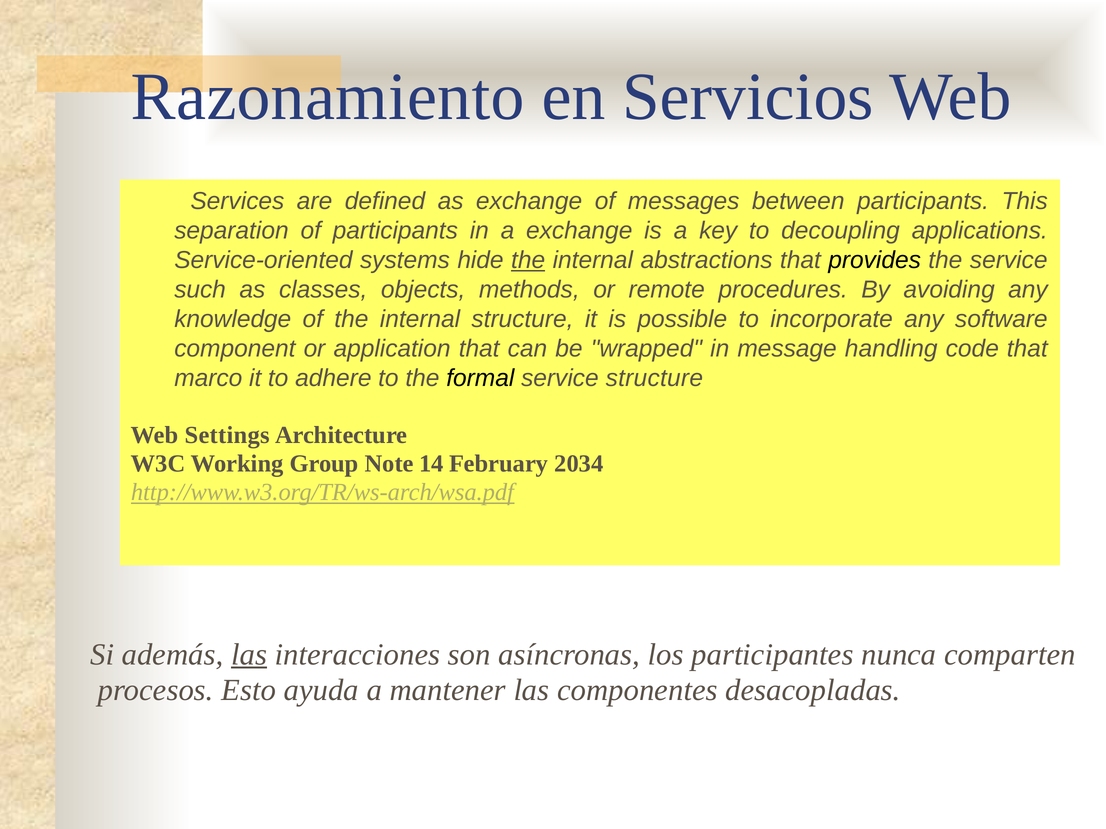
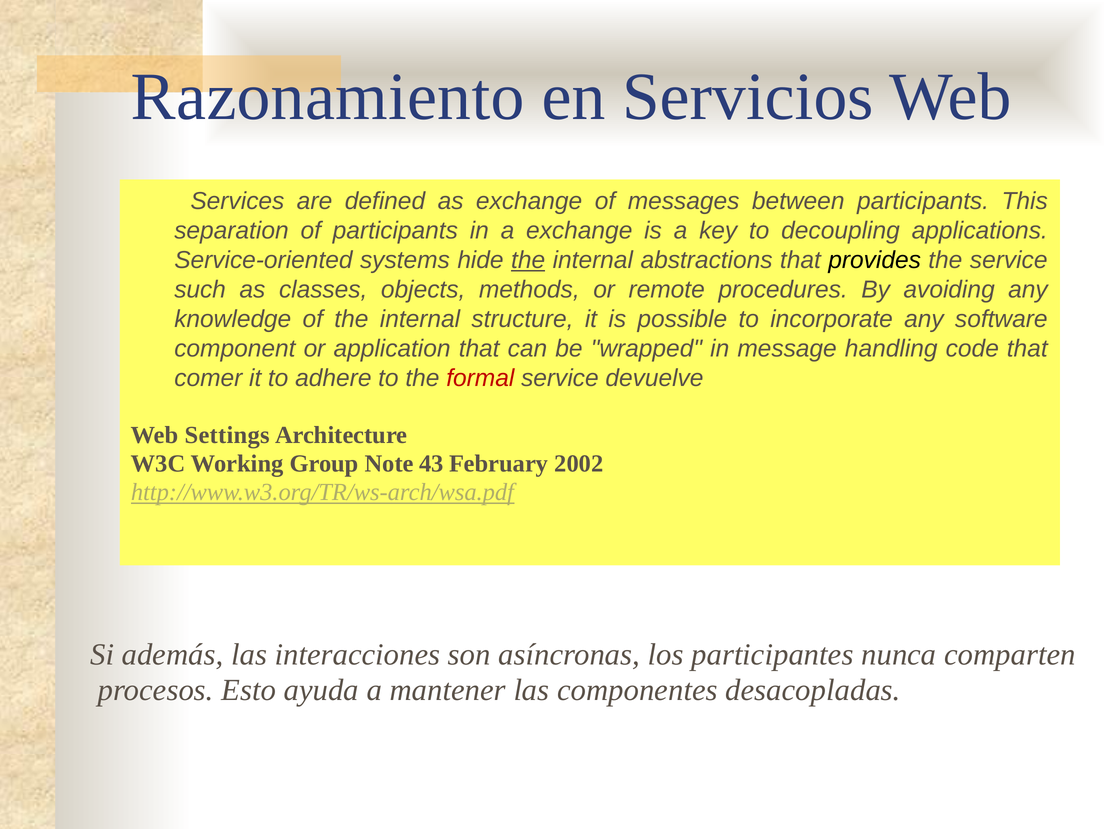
marco: marco -> comer (208, 378)
formal colour: black -> red (480, 378)
service structure: structure -> devuelve (654, 378)
14: 14 -> 43 (431, 464)
2034: 2034 -> 2002 (579, 464)
las underline: present -> none (249, 655)
